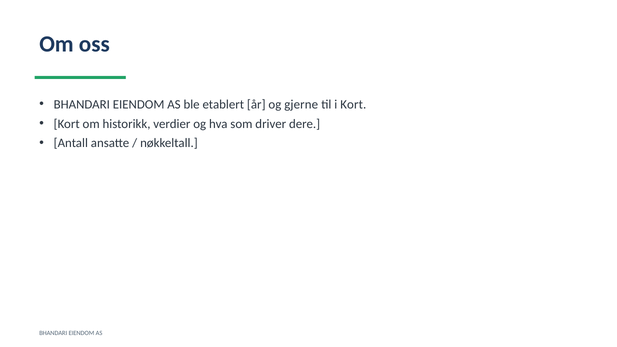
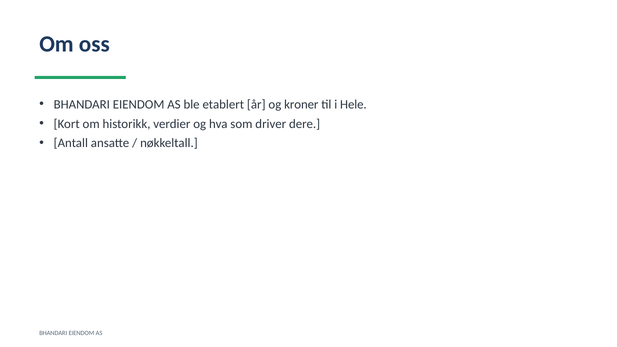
gjerne: gjerne -> kroner (301, 105)
i Kort: Kort -> Hele (353, 105)
